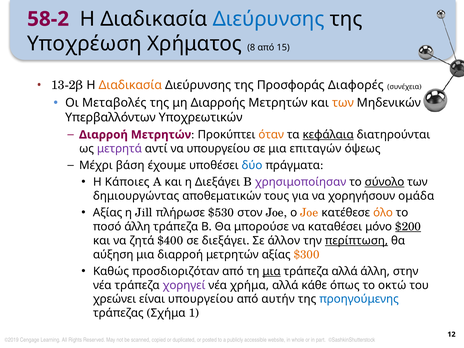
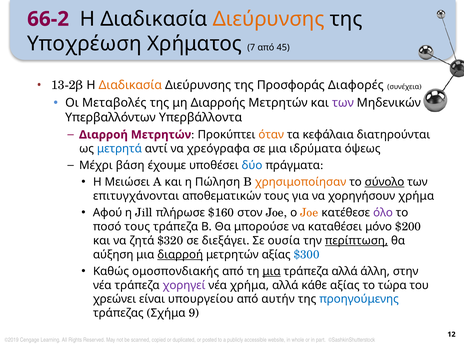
58-2: 58-2 -> 66-2 (48, 19)
Διεύρυνσης colour: blue -> orange (269, 19)
8: 8 -> 7 (251, 48)
15: 15 -> 45 (283, 48)
των colour: orange -> purple (343, 103)
Υποχρεωτικών: Υποχρεωτικών -> Υπερβάλλοντα (201, 118)
κεφάλαια underline: present -> none (328, 135)
μετρητά colour: purple -> blue (119, 149)
να υπουργείου: υπουργείου -> χρεόγραφα (218, 149)
επιταγών: επιταγών -> ιδρύματα (316, 149)
Κάποιες: Κάποιες -> Μειώσει (127, 182)
η Διεξάγει: Διεξάγει -> Πώληση (218, 182)
χρησιμοποίησαν colour: purple -> orange (301, 182)
δημιουργώντας: δημιουργώντας -> επιτυγχάνονται (136, 196)
χορηγήσουν ομάδα: ομάδα -> χρήμα (416, 196)
Αξίας: Αξίας -> Αφού (108, 213)
$530: $530 -> $160 (221, 213)
όλο colour: orange -> purple (383, 213)
ποσό άλλη: άλλη -> τους (137, 227)
$200 underline: present -> none (408, 227)
$400: $400 -> $320 (170, 241)
άλλον: άλλον -> ουσία (284, 241)
διαρροή underline: none -> present (180, 255)
$300 colour: orange -> blue (307, 255)
προσδιοριζόταν: προσδιοριζόταν -> ομοσπονδιακής (176, 271)
κάθε όπως: όπως -> αξίας (345, 285)
οκτώ: οκτώ -> τώρα (392, 285)
1: 1 -> 9 (194, 313)
